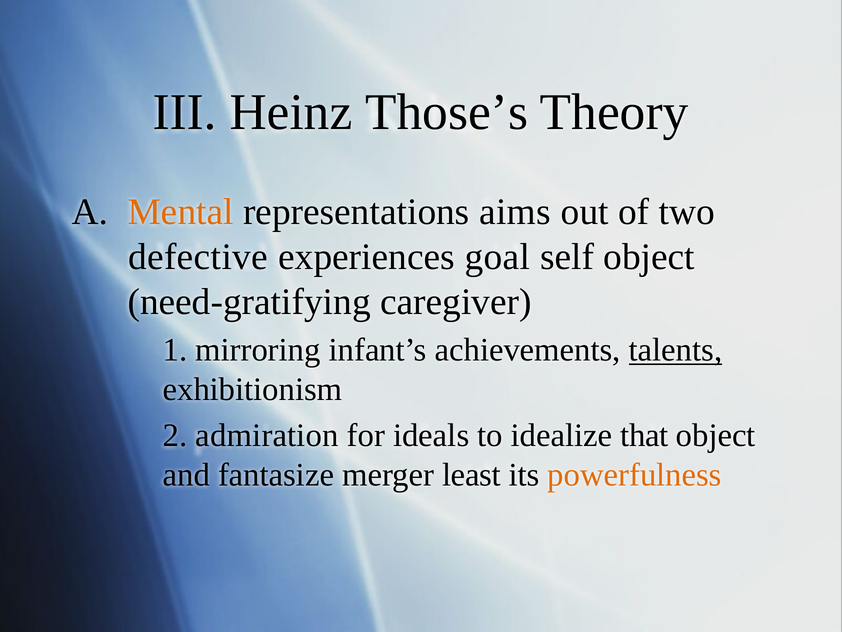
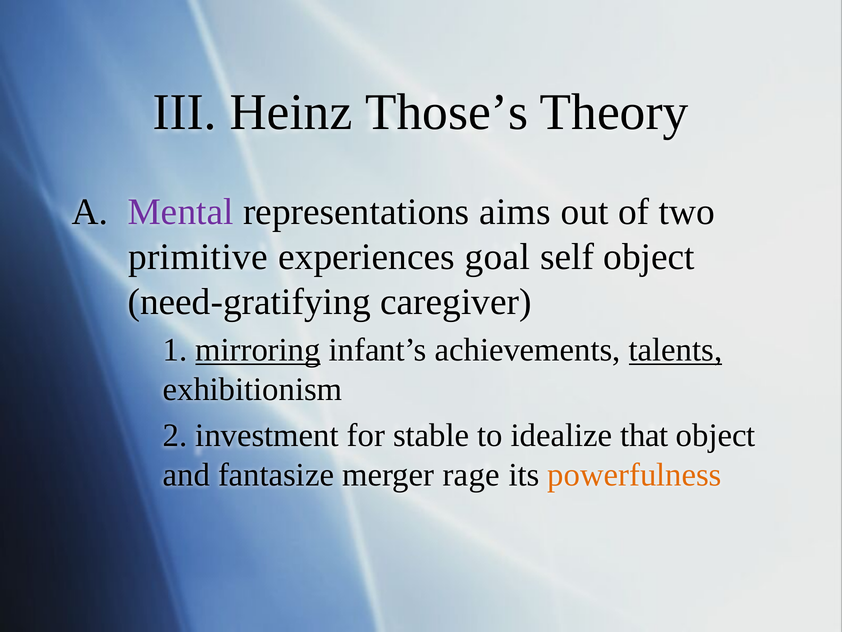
Mental colour: orange -> purple (181, 212)
defective: defective -> primitive (198, 257)
mirroring underline: none -> present (258, 350)
admiration: admiration -> investment (267, 435)
ideals: ideals -> stable (431, 435)
least: least -> rage (471, 474)
